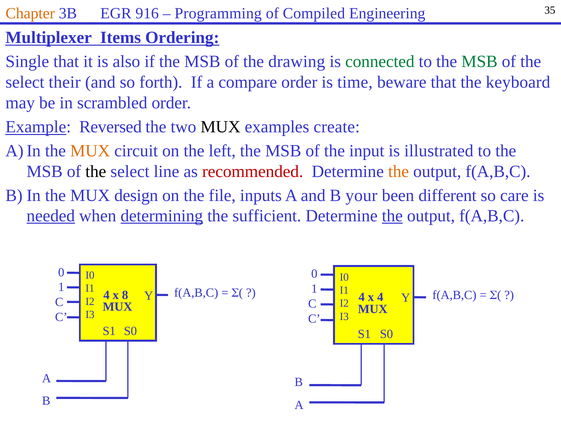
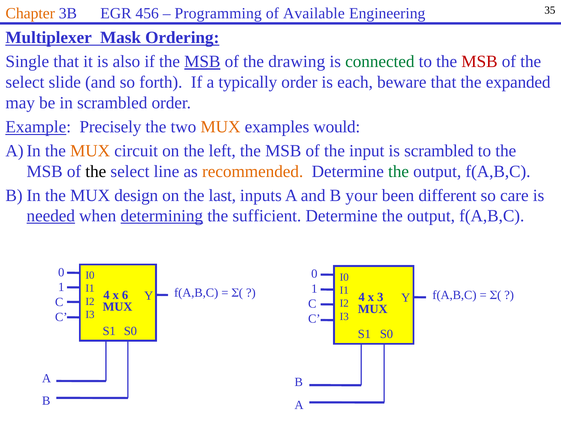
916: 916 -> 456 (147, 13)
Compiled: Compiled -> Available (314, 13)
Items: Items -> Mask (121, 38)
MSB underline: none -> present (202, 62)
MSB colour: green -> red (479, 62)
their: their -> slide (65, 82)
compare: compare -> typically (248, 82)
time: time -> each (355, 82)
keyboard: keyboard -> expanded (518, 82)
Reversed: Reversed -> Precisely (110, 127)
MUX colour: black -> orange (220, 127)
create: create -> would (337, 127)
is illustrated: illustrated -> scrambled (439, 151)
recommended colour: red -> orange (253, 171)
the colour: orange -> green (399, 171)
file: file -> last (222, 195)
the underline: present -> none (392, 216)
8: 8 -> 6 (125, 295)
x 4: 4 -> 3 (380, 297)
